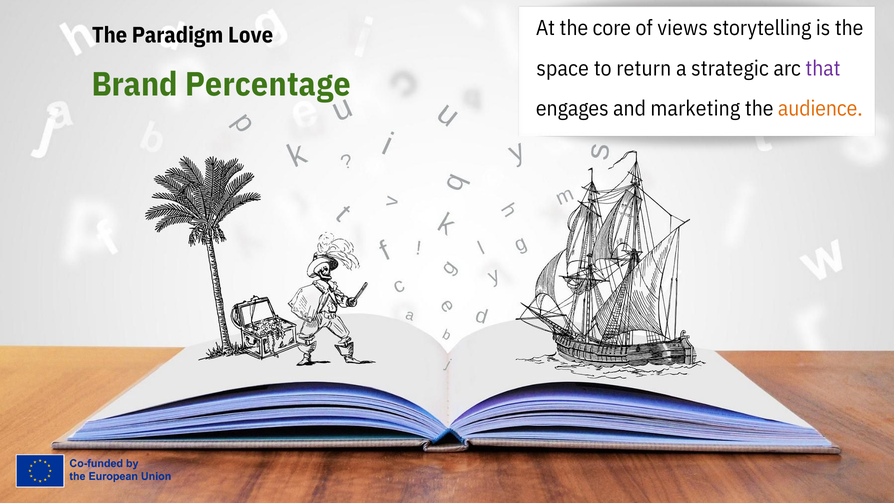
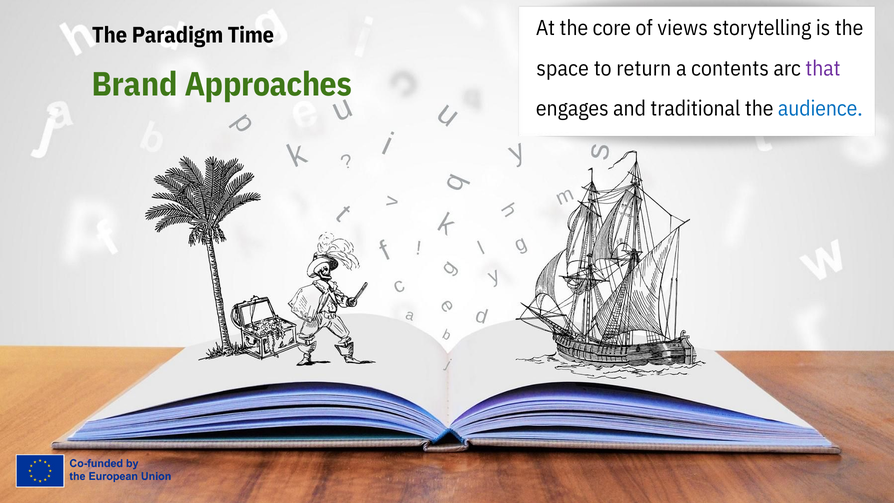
Love: Love -> Time (251, 36)
strategic: strategic -> contents (730, 69)
Percentage: Percentage -> Approaches (268, 85)
marketing: marketing -> traditional (695, 109)
audience colour: orange -> blue (820, 109)
